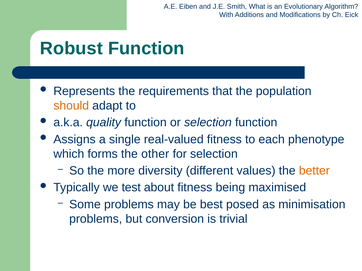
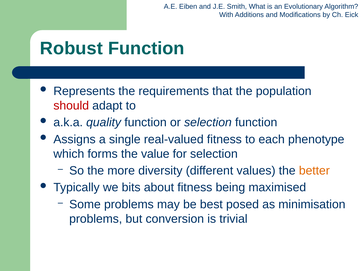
should colour: orange -> red (71, 106)
other: other -> value (155, 154)
test: test -> bits (131, 188)
